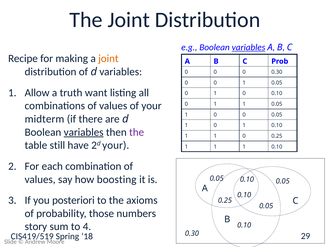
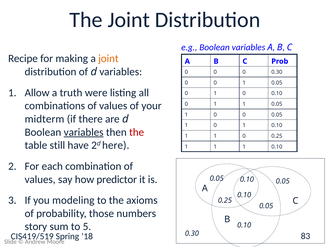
variables underline: present -> none (249, 47)
want: want -> were (96, 93)
the colour: purple -> red (137, 132)
2d your: your -> here (116, 146)
boosting: boosting -> predictor (117, 180)
posteriori: posteriori -> modeling (73, 201)
4: 4 -> 5 (87, 227)
29: 29 -> 83 (306, 237)
